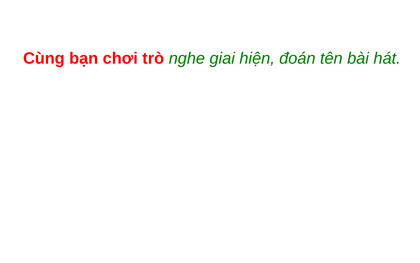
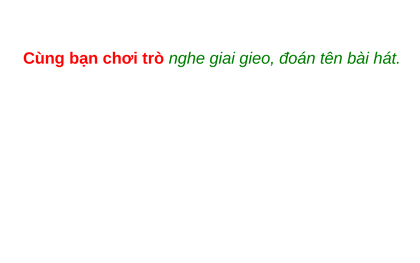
hiện: hiện -> gieo (257, 58)
